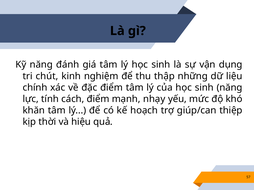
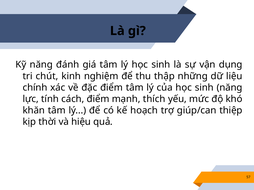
nhạy: nhạy -> thích (154, 99)
